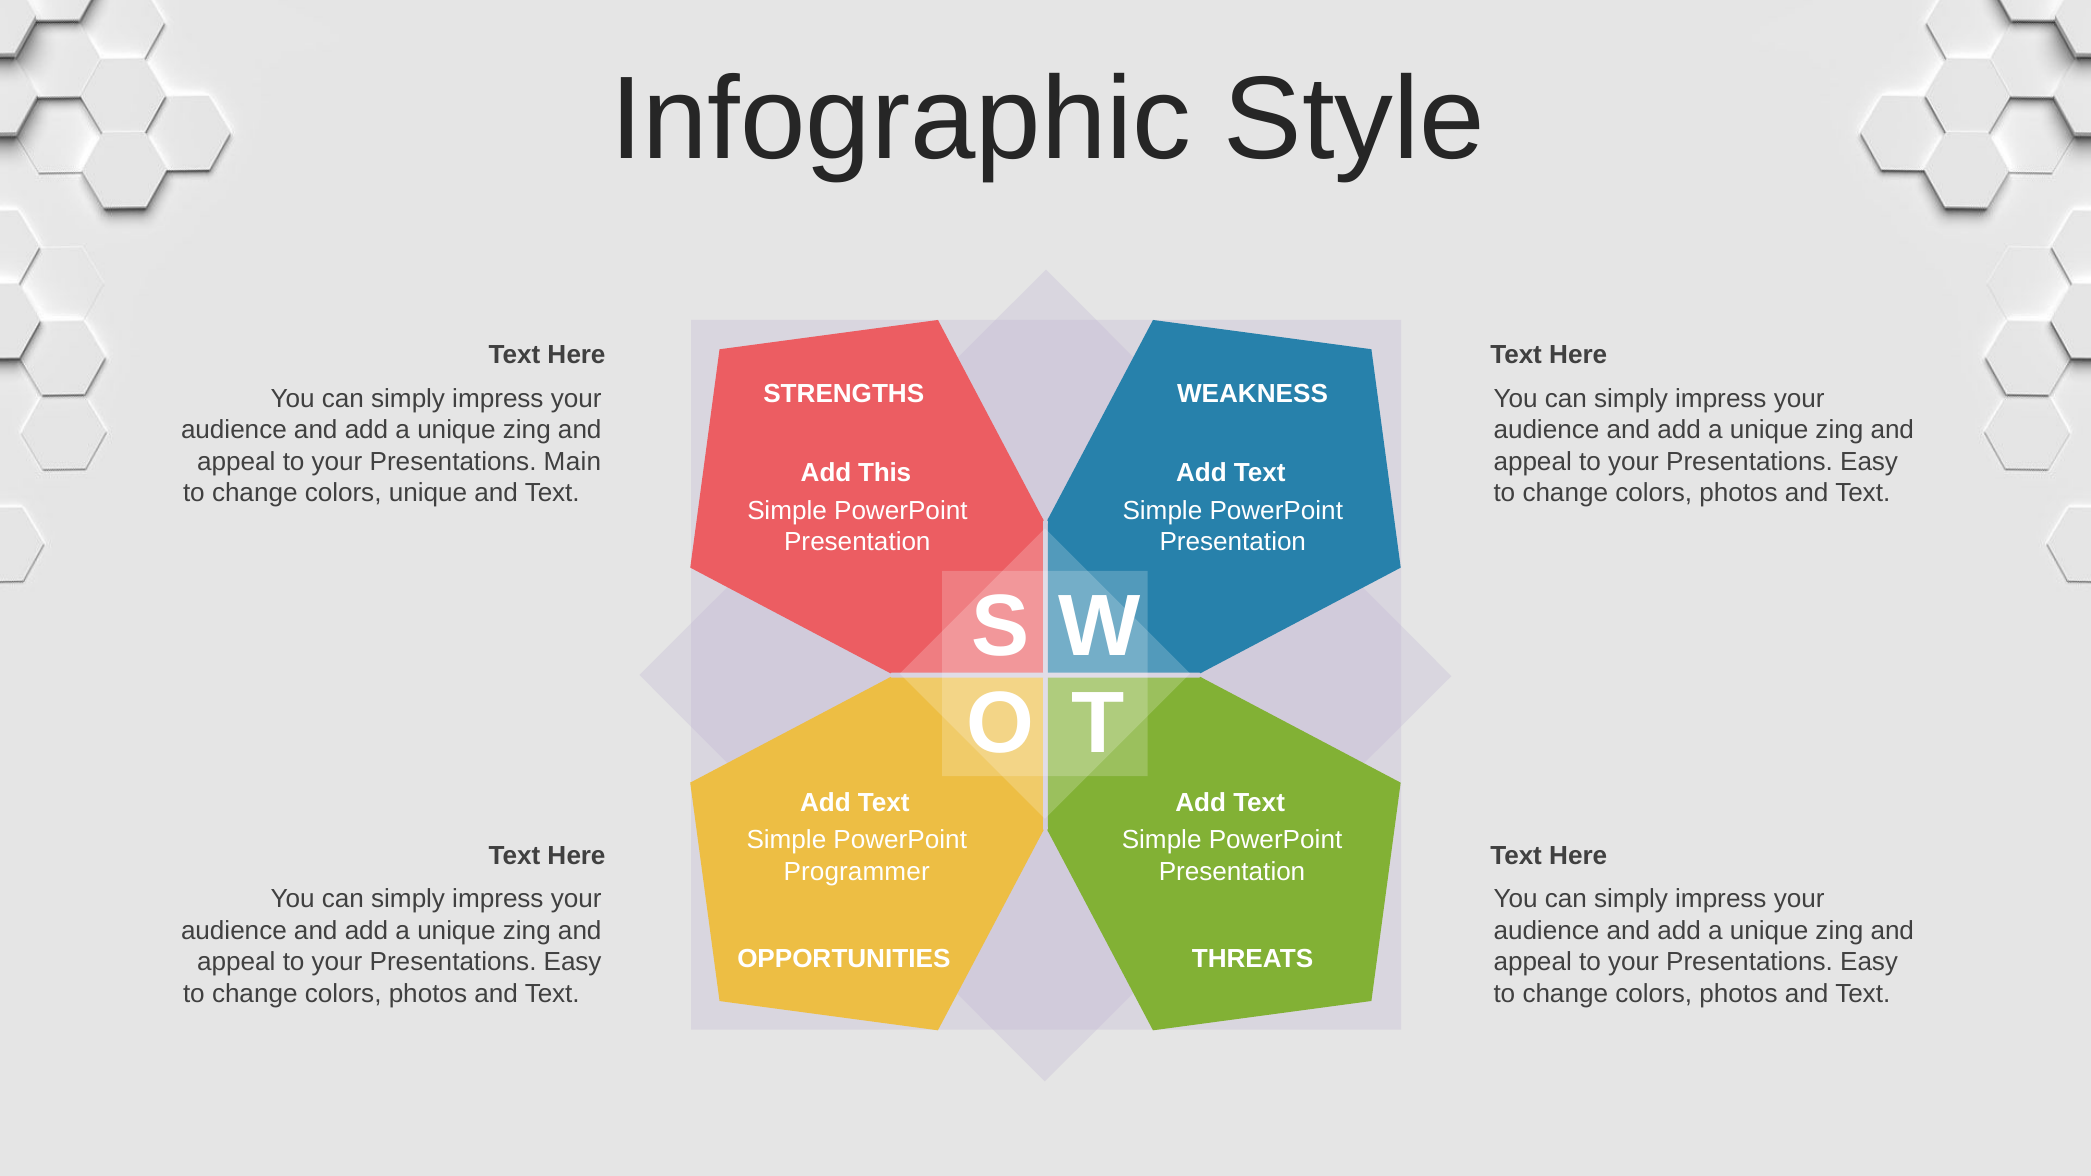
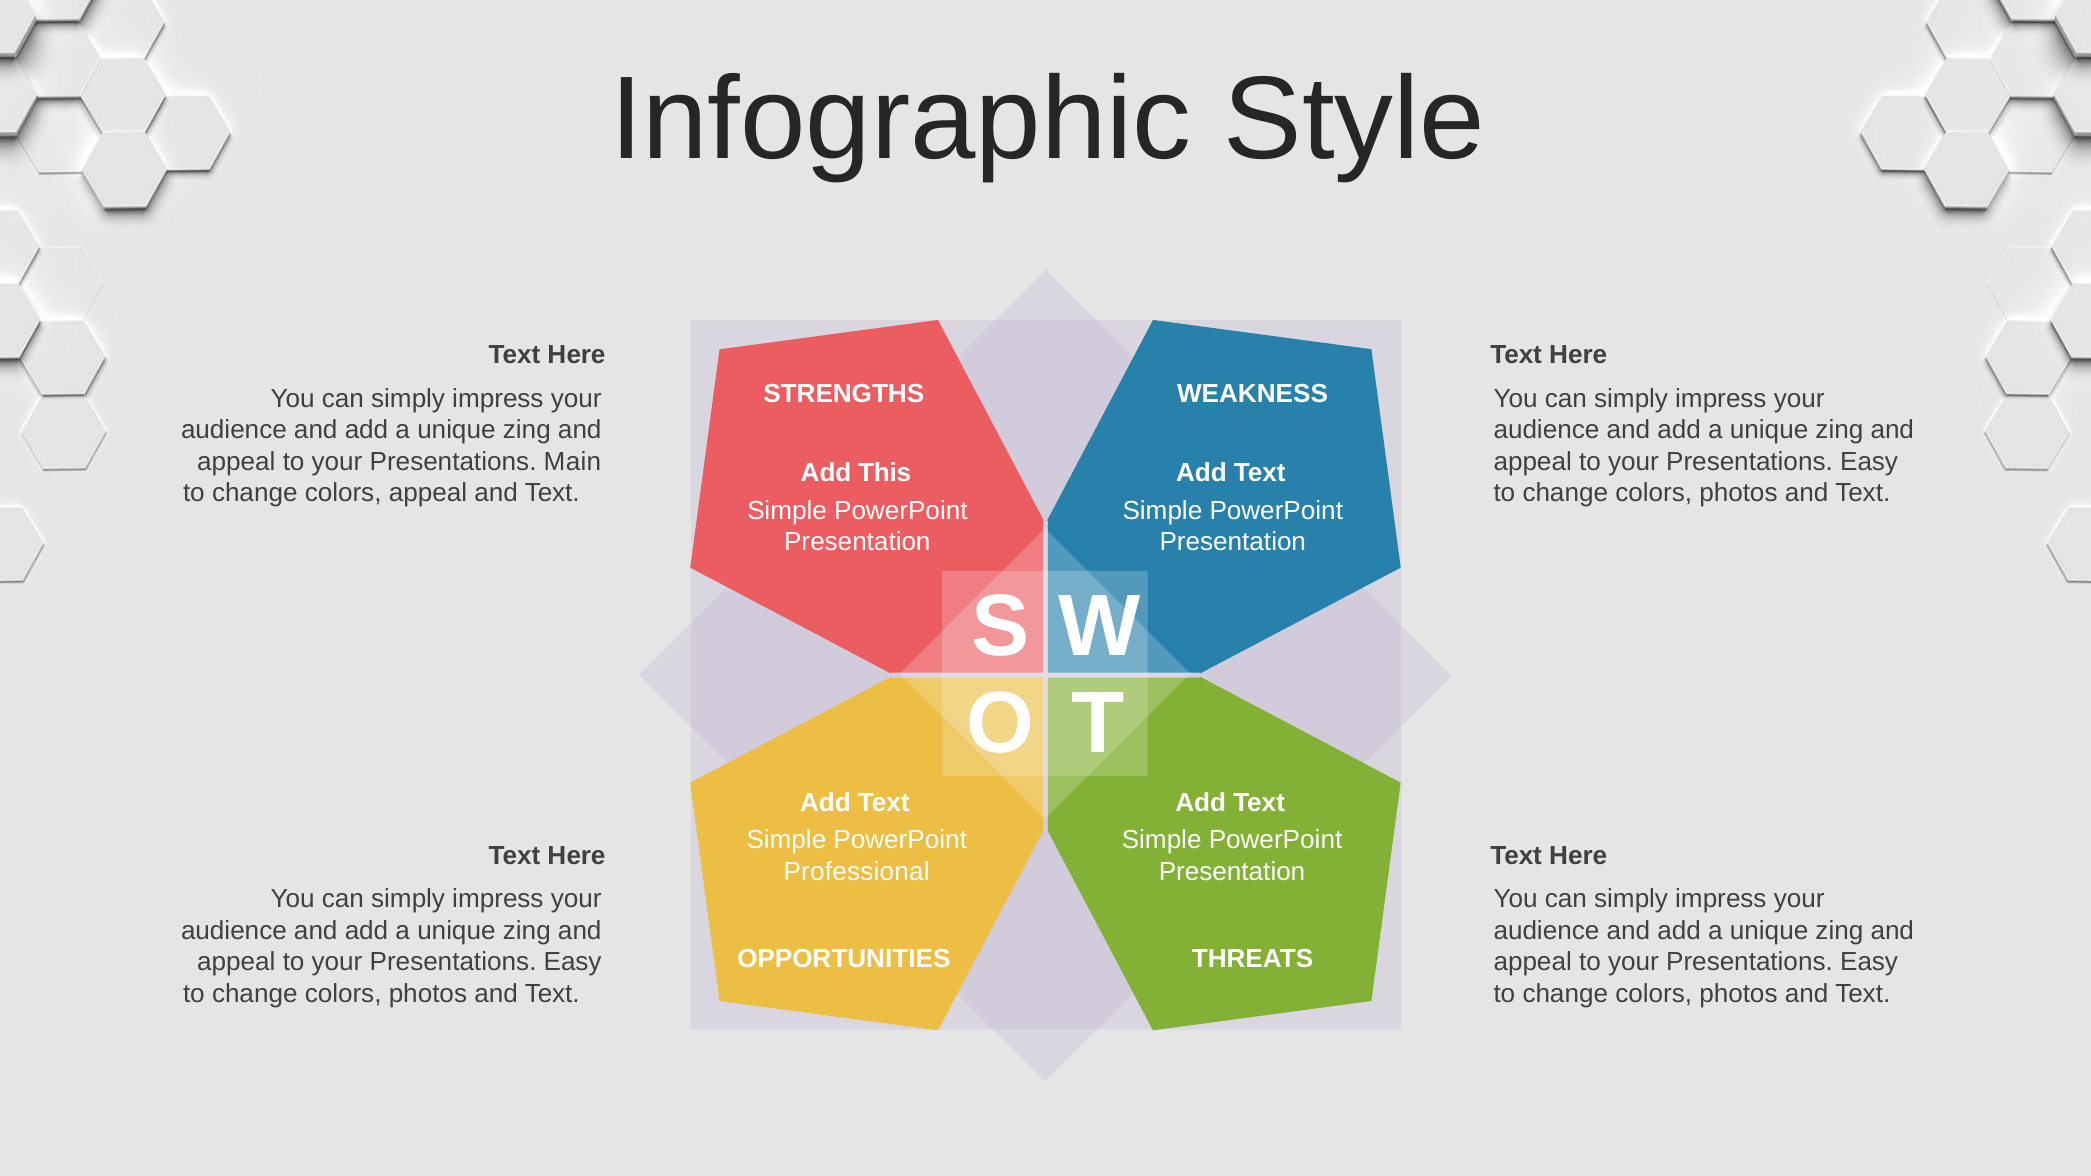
colors unique: unique -> appeal (428, 493)
Programmer: Programmer -> Professional (857, 872)
